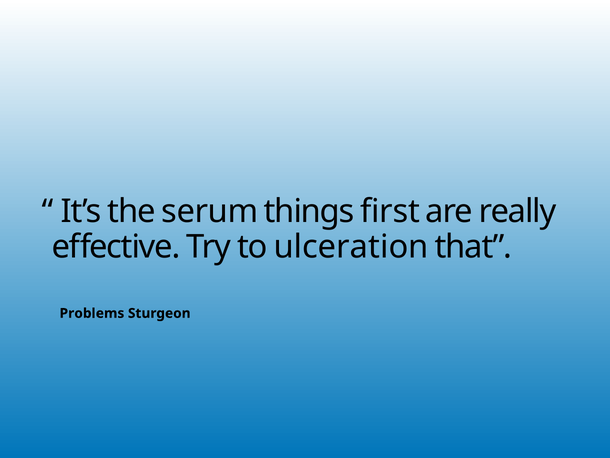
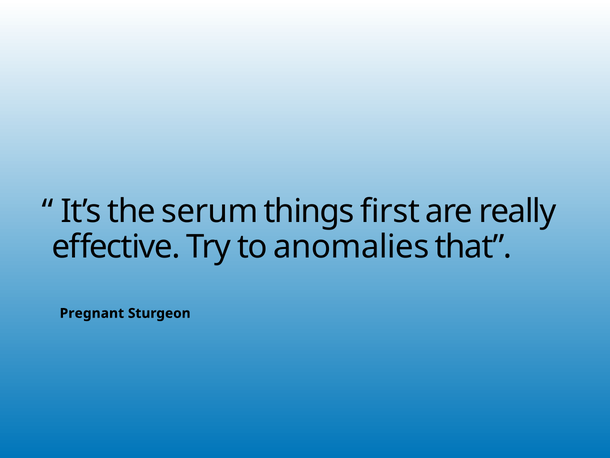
ulceration: ulceration -> anomalies (351, 247)
Problems: Problems -> Pregnant (92, 313)
